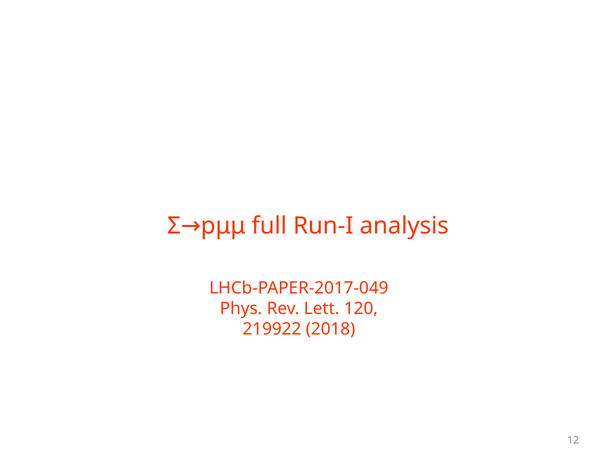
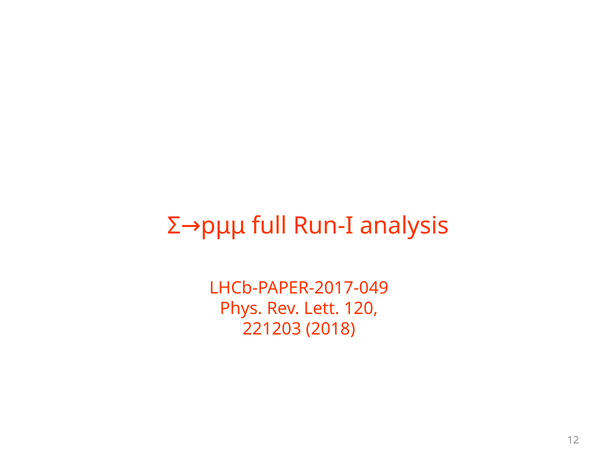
219922: 219922 -> 221203 (272, 329)
